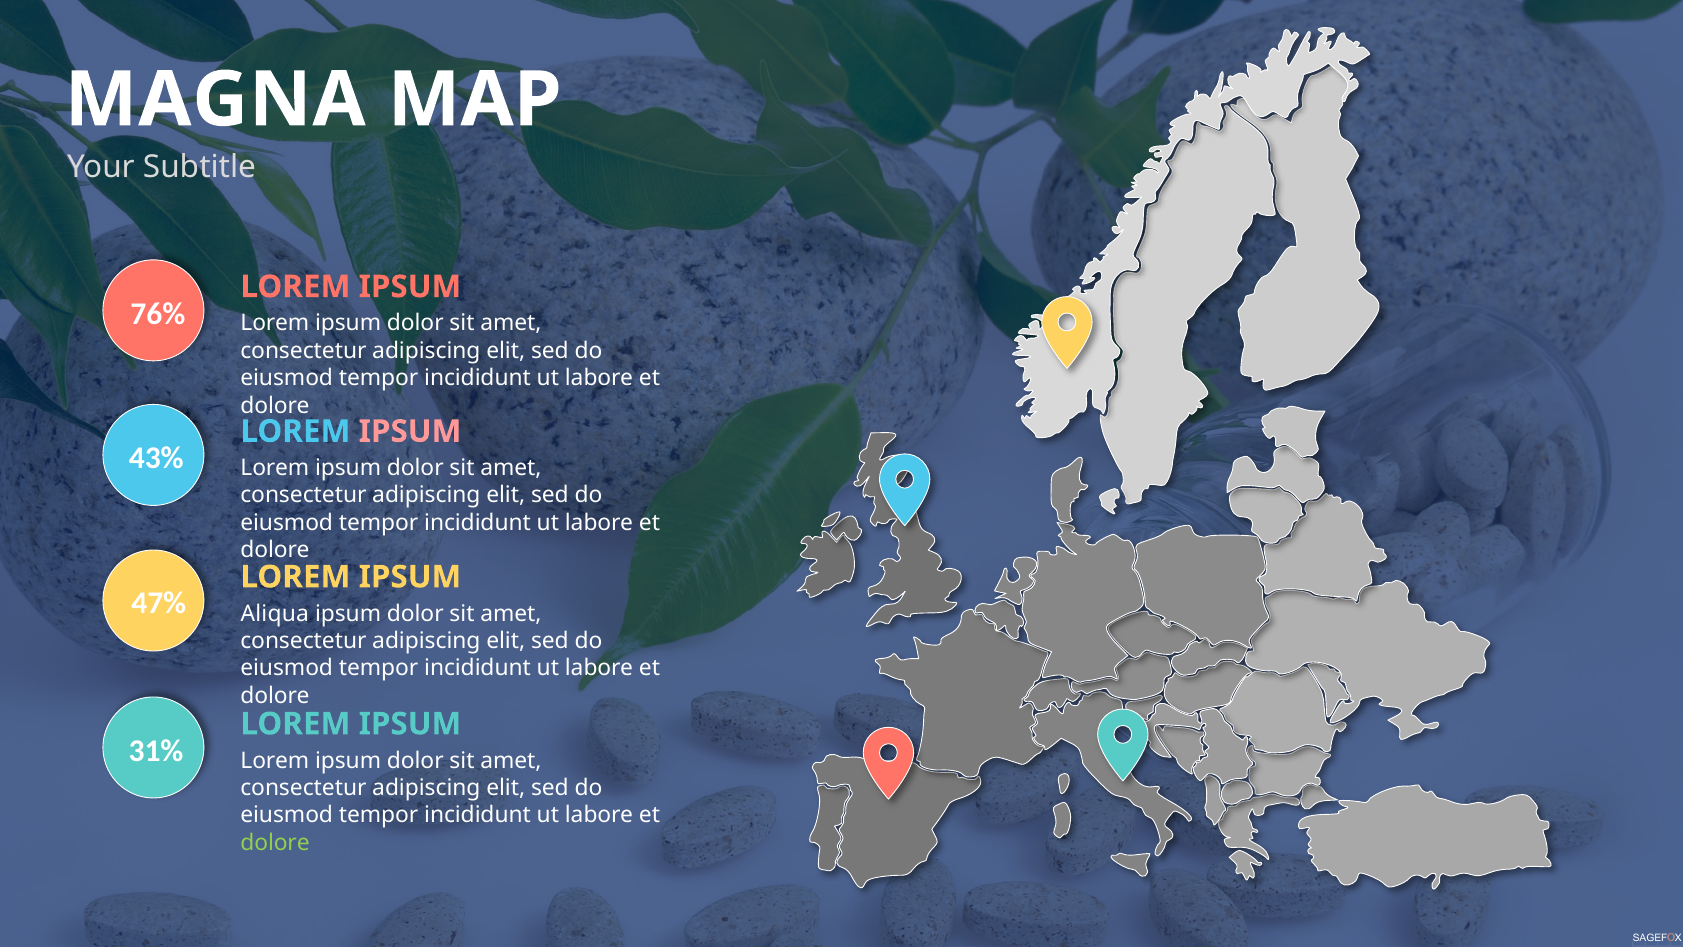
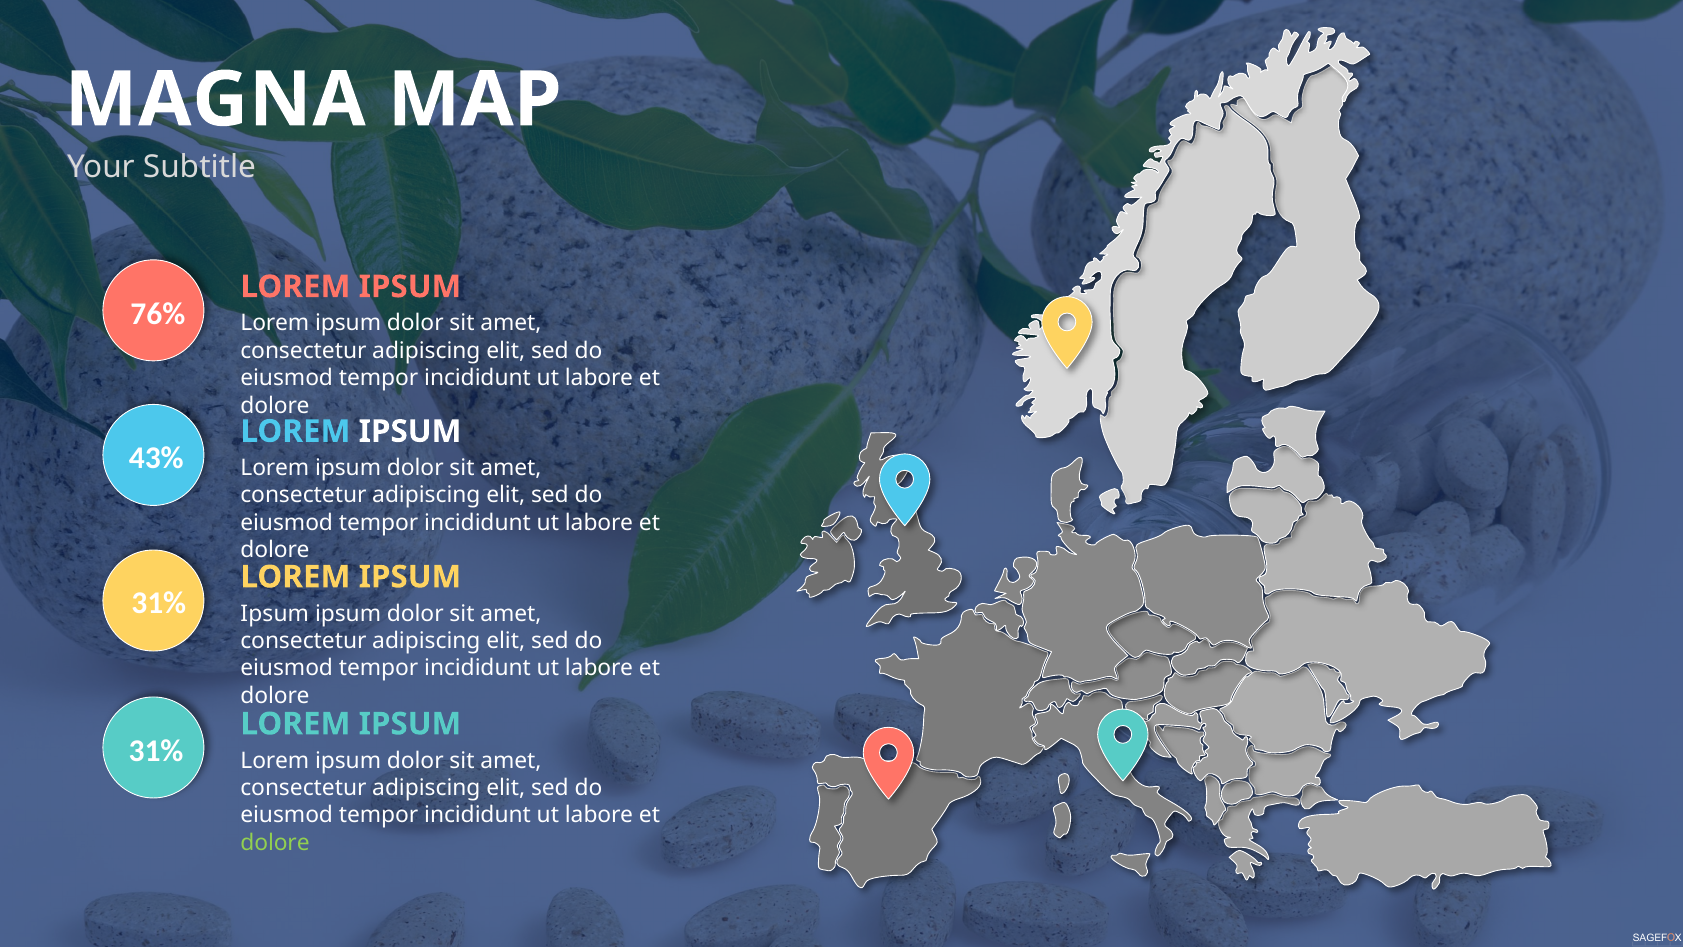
IPSUM colour: pink -> white (410, 431)
47%: 47% -> 31% (159, 603)
Aliqua: Aliqua -> Ipsum (275, 613)
